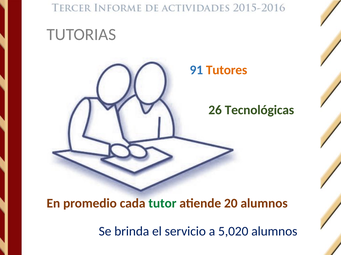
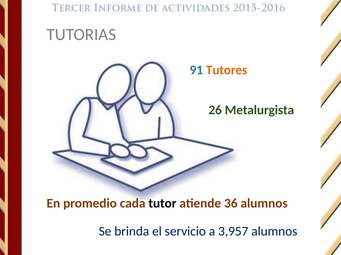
Tecnológicas: Tecnológicas -> Metalurgista (259, 110)
tutor colour: green -> black (162, 204)
20: 20 -> 36 (231, 204)
5,020: 5,020 -> 3,957 (233, 232)
